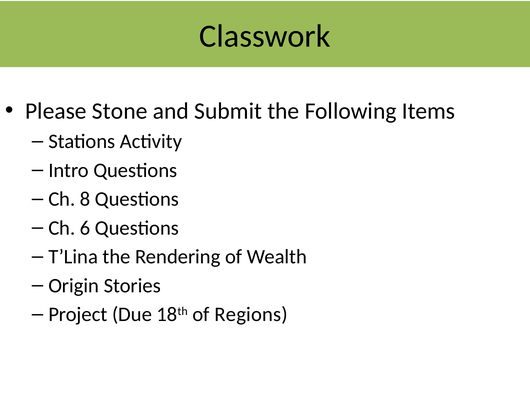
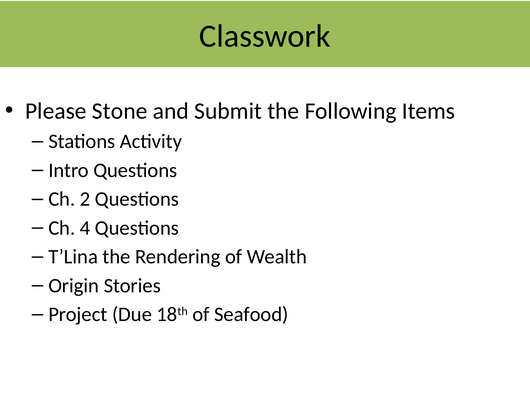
8: 8 -> 2 (85, 199)
6: 6 -> 4 (85, 228)
Regions: Regions -> Seafood (251, 315)
